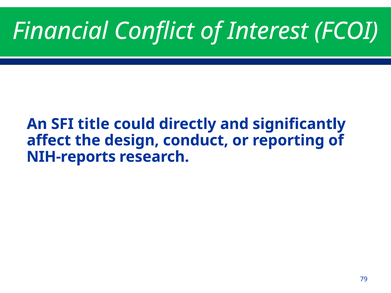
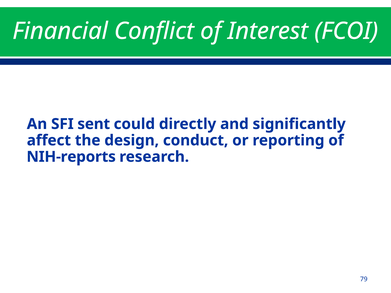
title: title -> sent (94, 124)
